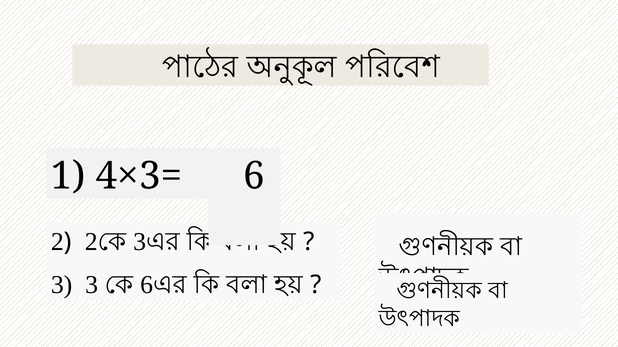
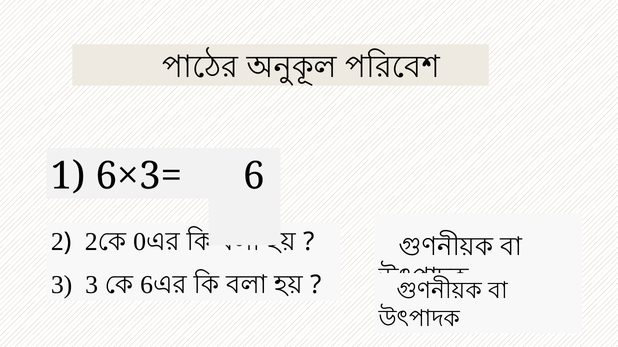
4×3=: 4×3= -> 6×3= (139, 176)
3: 3 -> 0 (140, 242)
